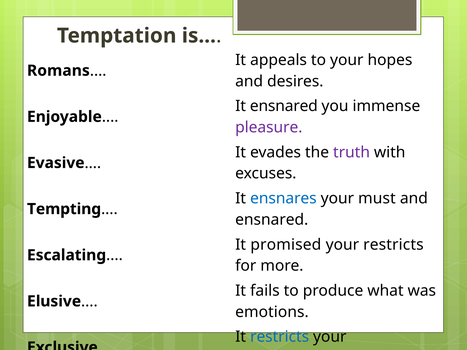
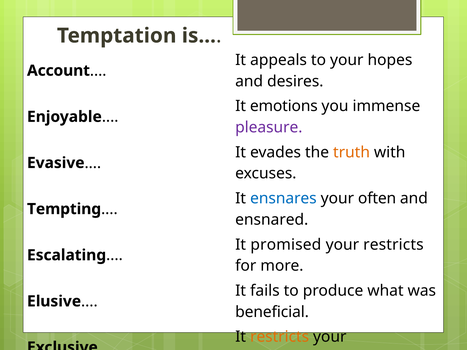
Romans: Romans -> Account (58, 71)
It ensnared: ensnared -> emotions (284, 106)
truth colour: purple -> orange (352, 152)
must: must -> often (377, 199)
emotions: emotions -> beneficial (272, 312)
restricts colour: blue -> orange (280, 337)
